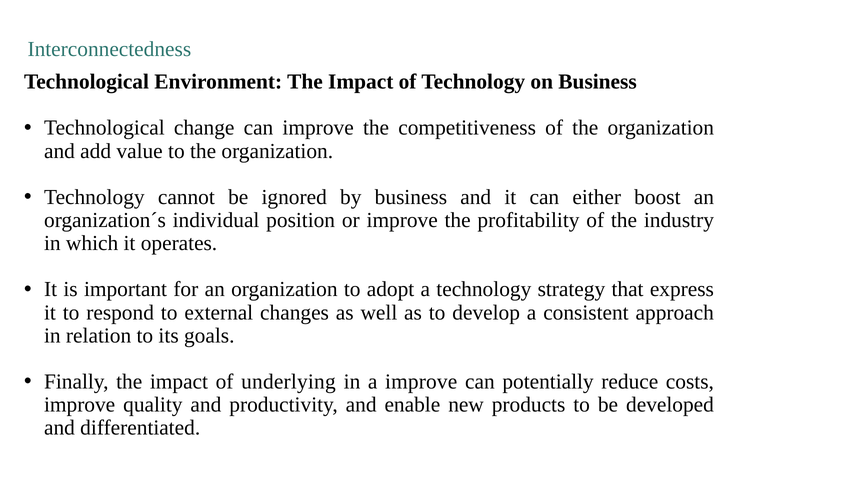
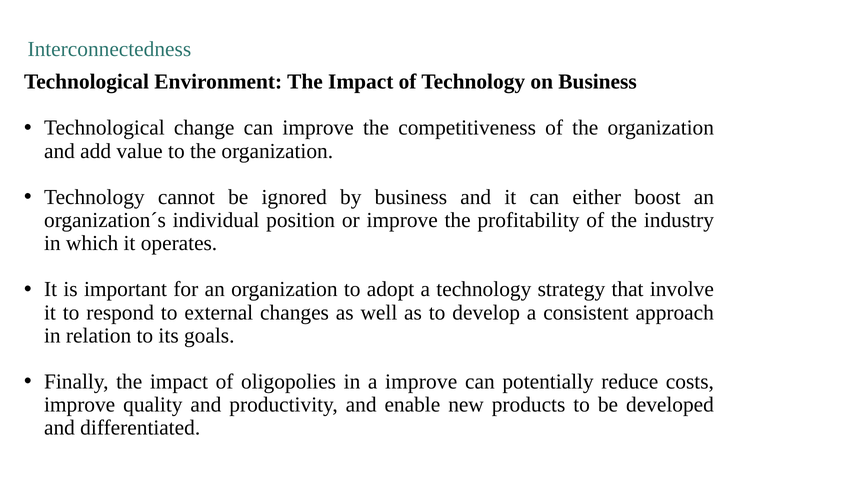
express: express -> involve (682, 289)
underlying: underlying -> oligopolies (289, 382)
